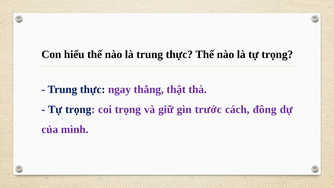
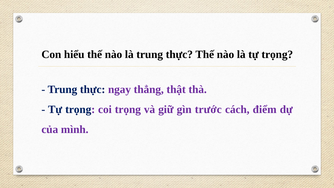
đông: đông -> điểm (265, 109)
